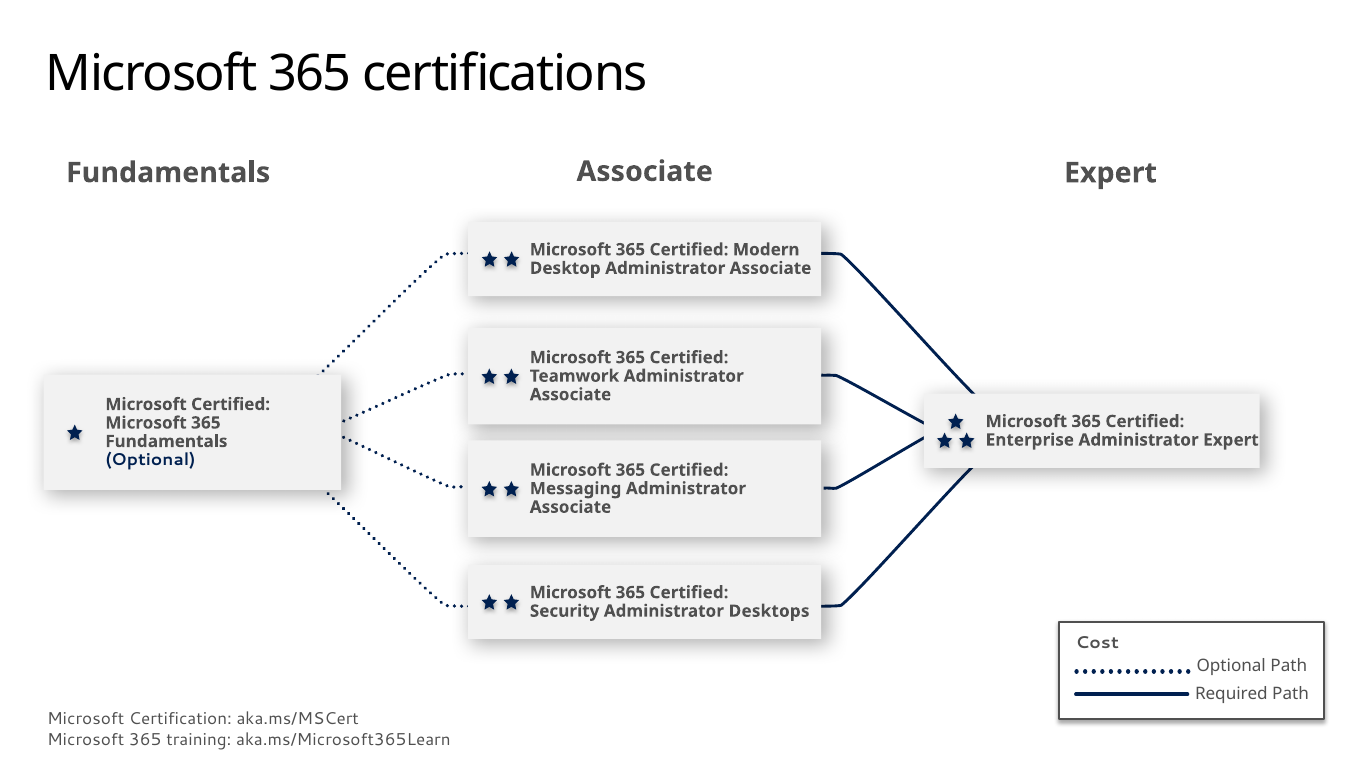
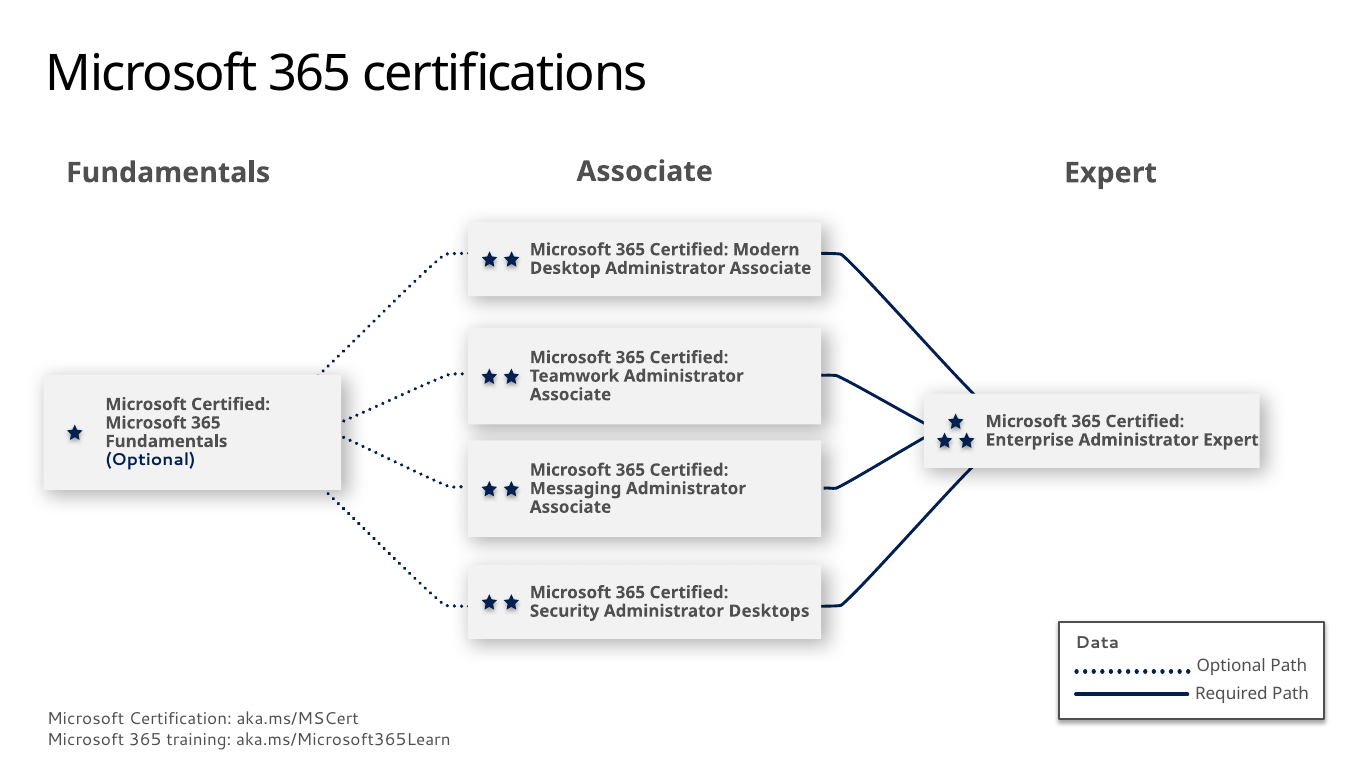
Cost: Cost -> Data (1097, 642)
